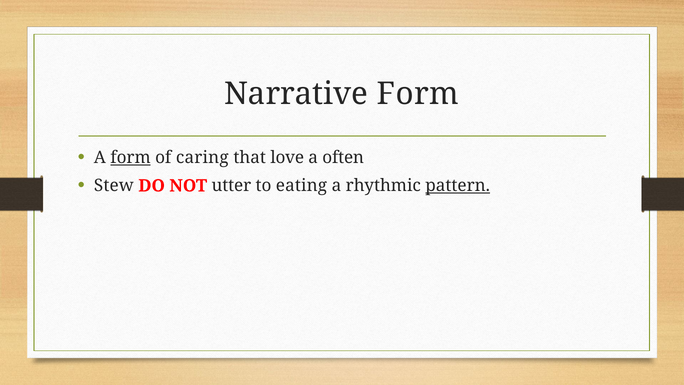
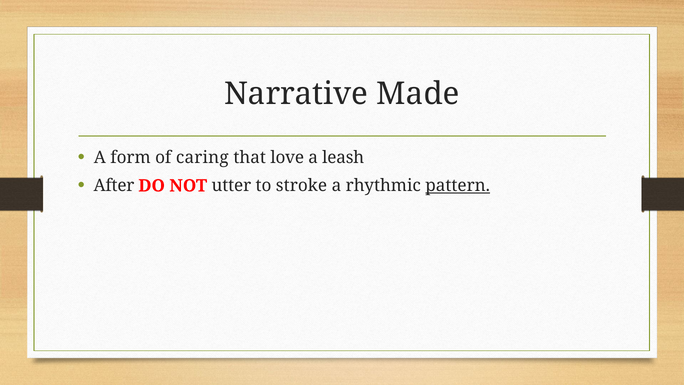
Narrative Form: Form -> Made (418, 94)
form underline: present -> none (131, 157)
often: often -> leash (343, 157)
Stew: Stew -> After (114, 186)
eating: eating -> stroke (301, 186)
